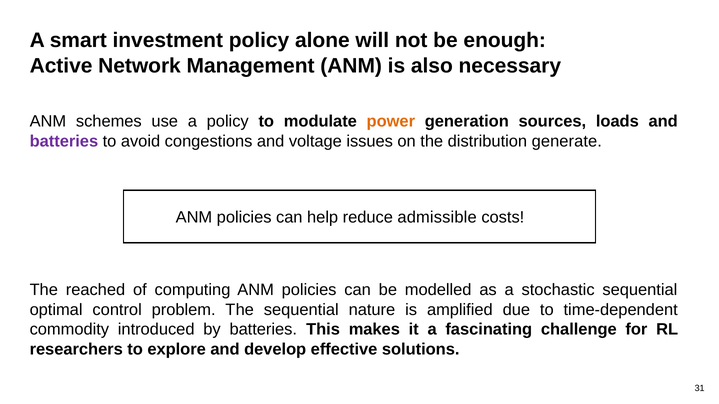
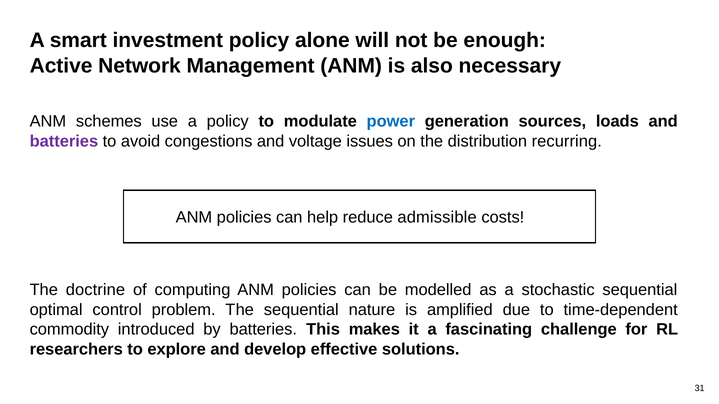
power colour: orange -> blue (391, 121)
generate: generate -> recurring (567, 141)
reached: reached -> doctrine (95, 290)
